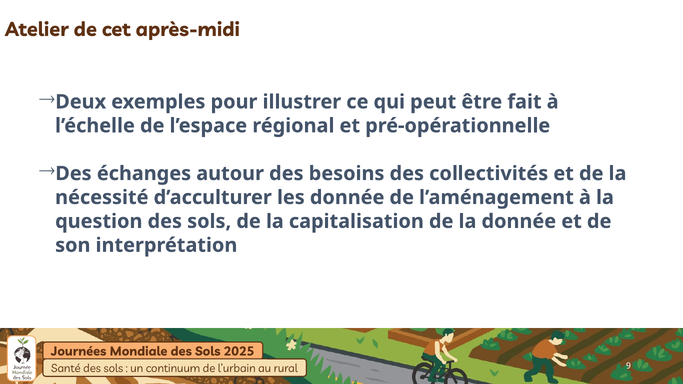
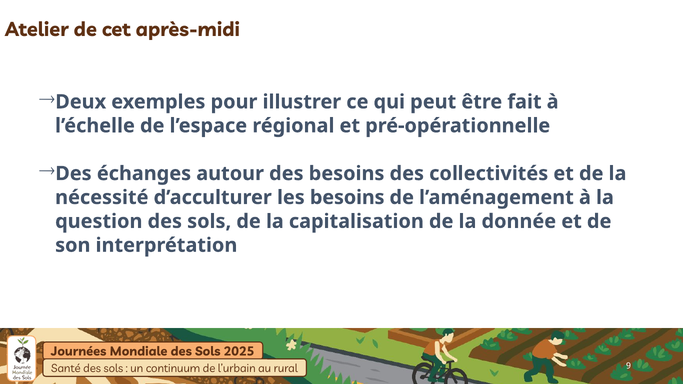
les donnée: donnée -> besoins (347, 198)
